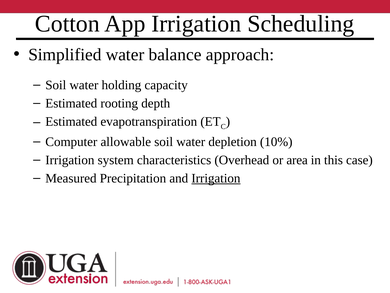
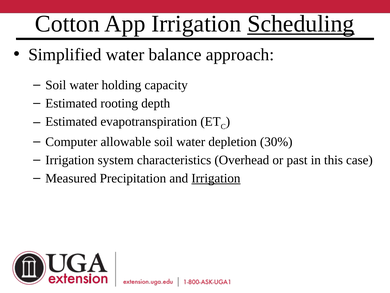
Scheduling underline: none -> present (301, 24)
10%: 10% -> 30% (276, 142)
area: area -> past (297, 160)
